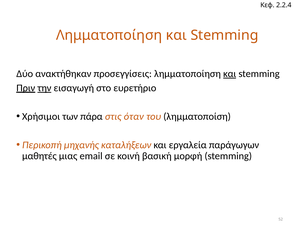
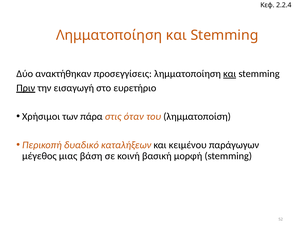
την underline: present -> none (44, 88)
μηχανής: μηχανής -> δυαδικό (81, 145)
εργαλεία: εργαλεία -> κειμένου (188, 145)
μαθητές: μαθητές -> μέγεθος (39, 156)
email: email -> βάση (91, 156)
